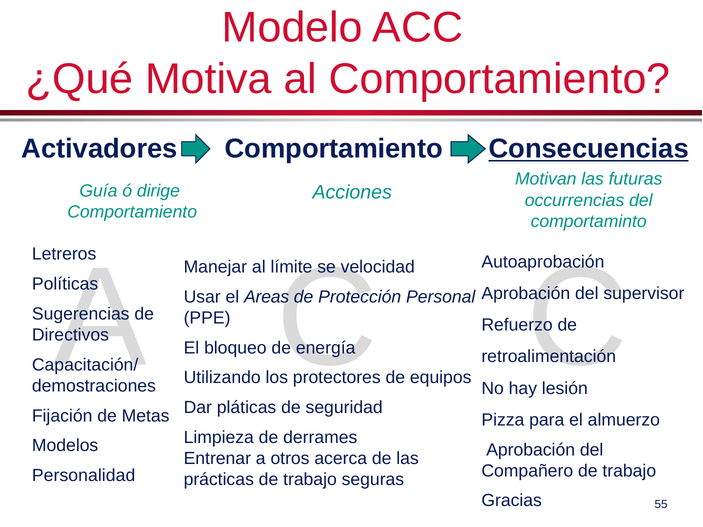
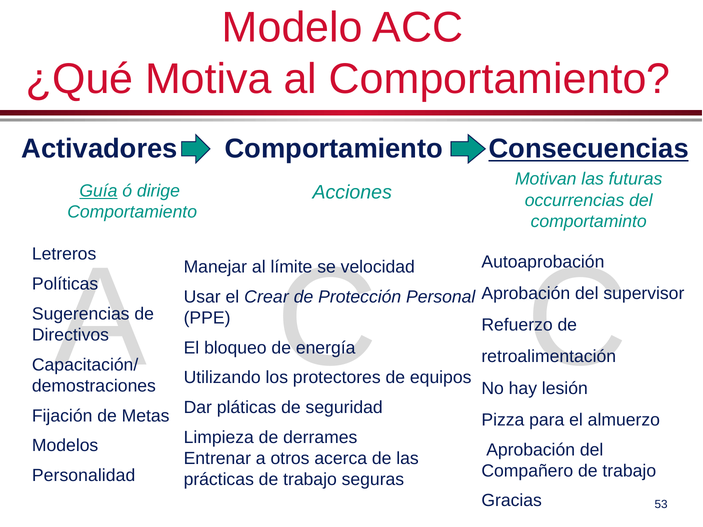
Guía underline: none -> present (98, 191)
Areas: Areas -> Crear (266, 297)
55: 55 -> 53 (661, 504)
